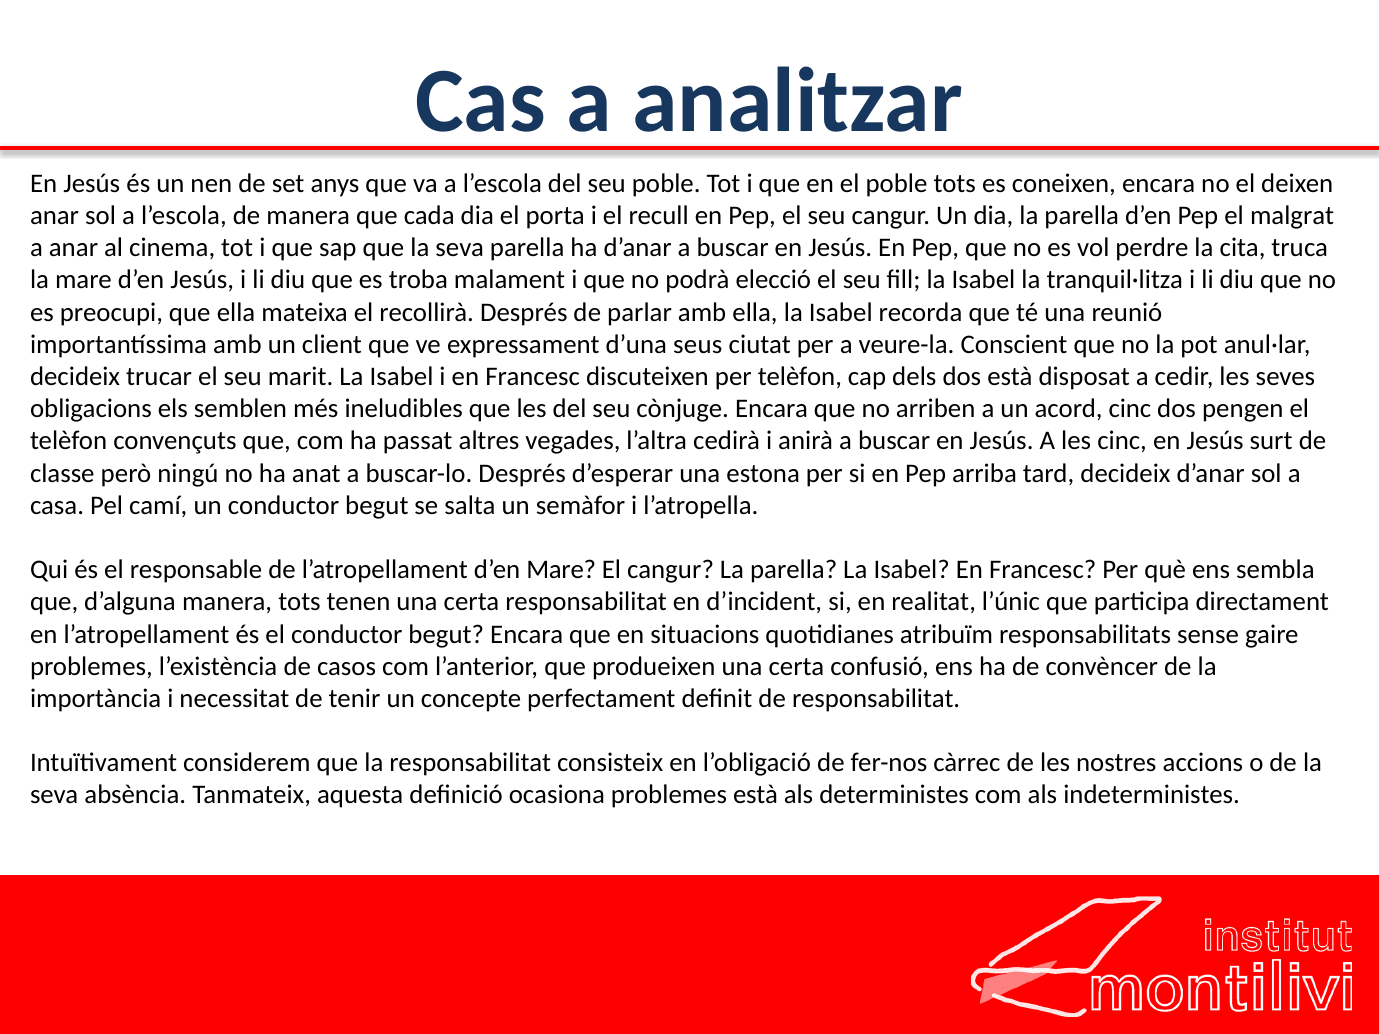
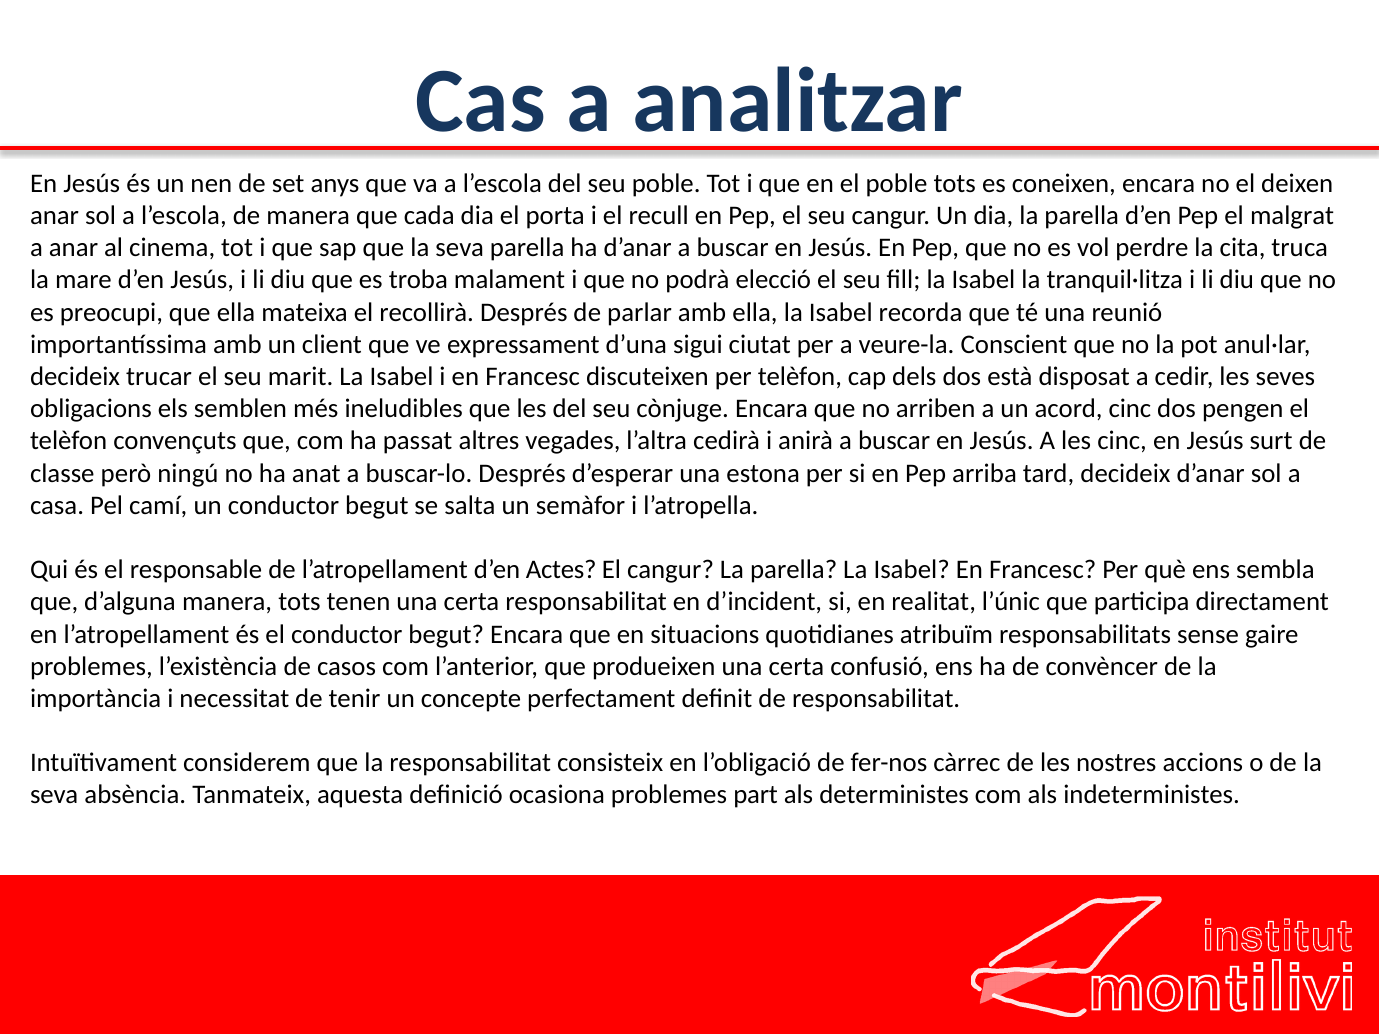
seus: seus -> sigui (698, 345)
d’en Mare: Mare -> Actes (561, 570)
problemes està: està -> part (756, 795)
